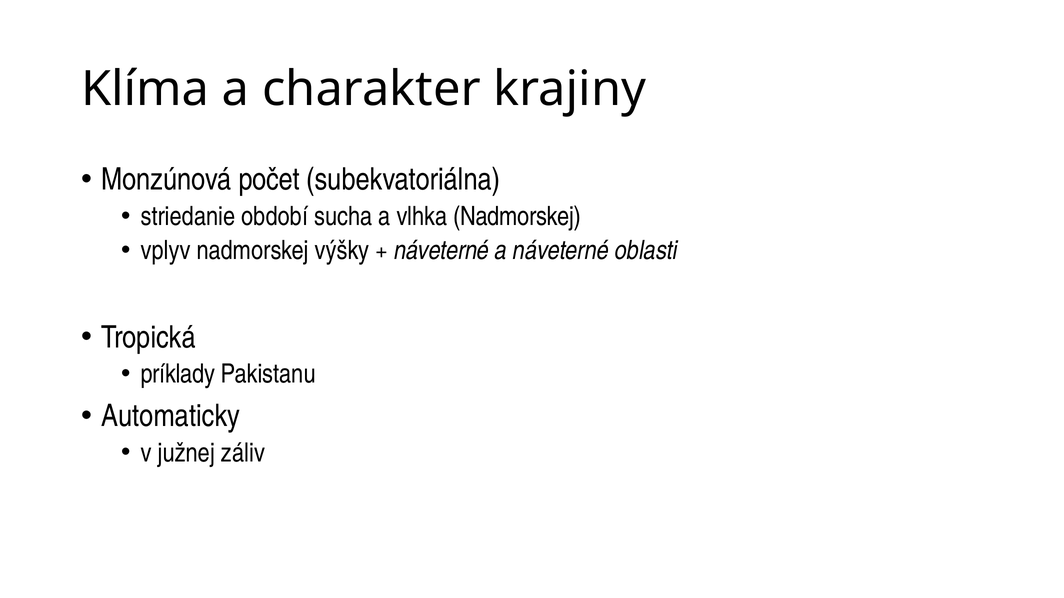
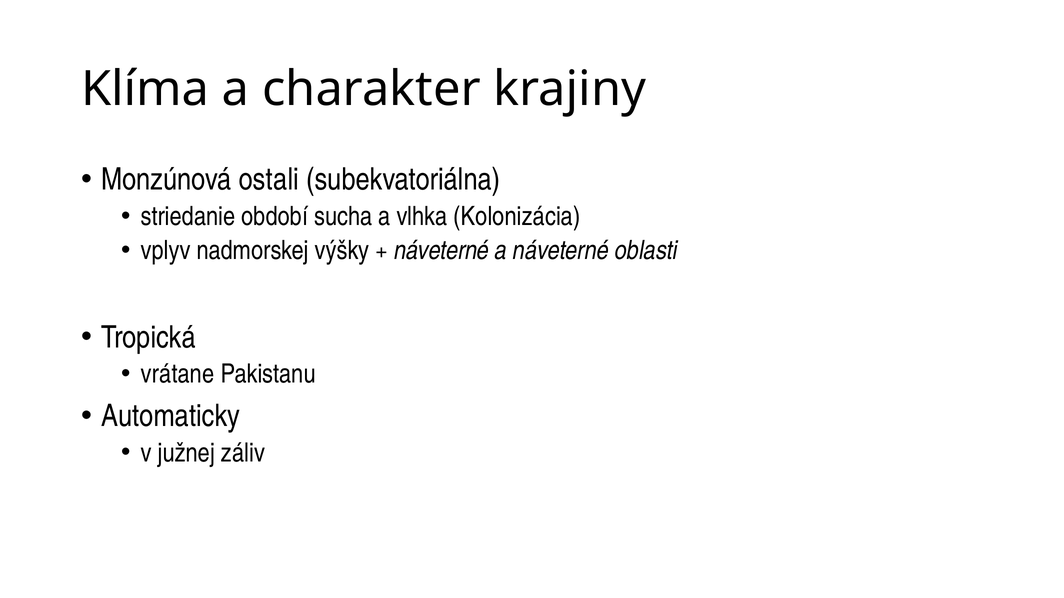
počet: počet -> ostali (269, 180)
vlhka Nadmorskej: Nadmorskej -> Kolonizácia (517, 217)
príklady: príklady -> vrátane (178, 374)
